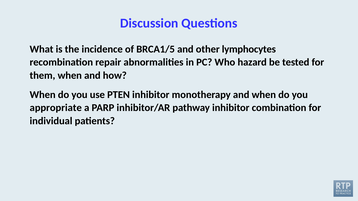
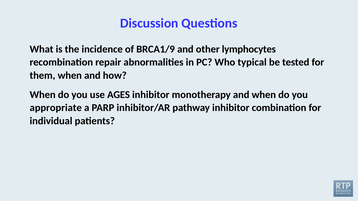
BRCA1/5: BRCA1/5 -> BRCA1/9 (156, 49)
hazard: hazard -> typical (252, 62)
PTEN: PTEN -> AGES (119, 95)
